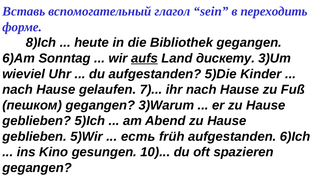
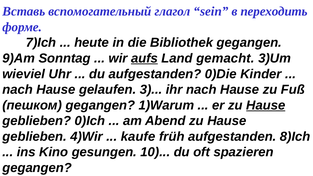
8)Ich: 8)Ich -> 7)Ich (41, 43)
6)Am: 6)Am -> 9)Am (19, 58)
дискету: дискету -> gemacht (225, 58)
5)Die: 5)Die -> 0)Die (221, 74)
7: 7 -> 3 (151, 90)
3)Warum: 3)Warum -> 1)Warum (166, 105)
Hause underline: none -> present (266, 105)
5)Ich: 5)Ich -> 0)Ich (90, 121)
5)Wir: 5)Wir -> 4)Wir (87, 137)
есть: есть -> kaufe (138, 137)
6)Ich: 6)Ich -> 8)Ich (295, 137)
